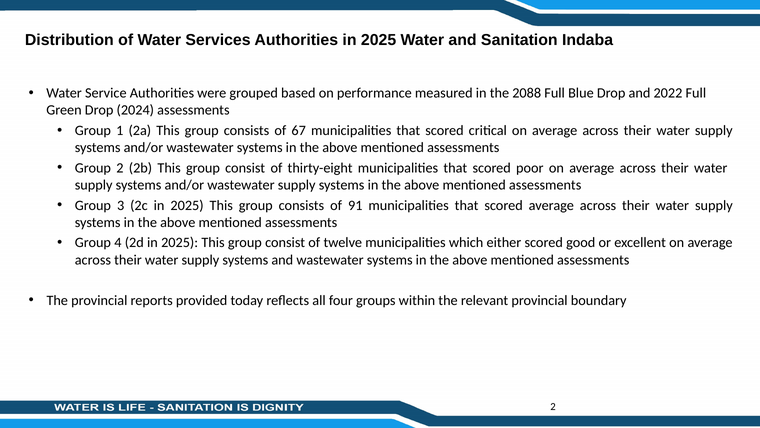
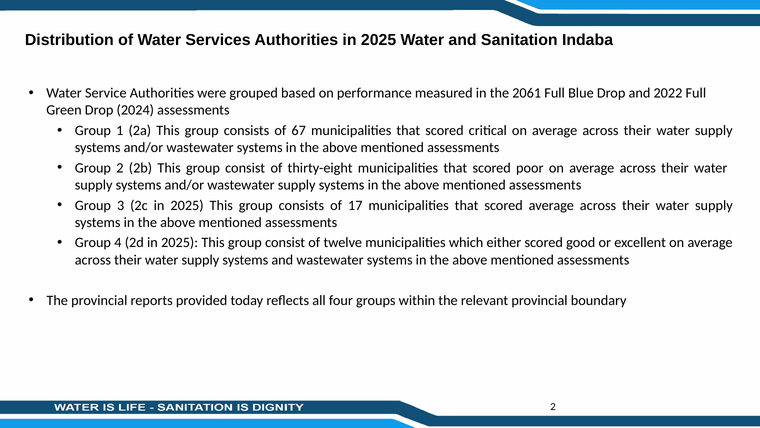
2088: 2088 -> 2061 (527, 93)
91: 91 -> 17 (355, 205)
